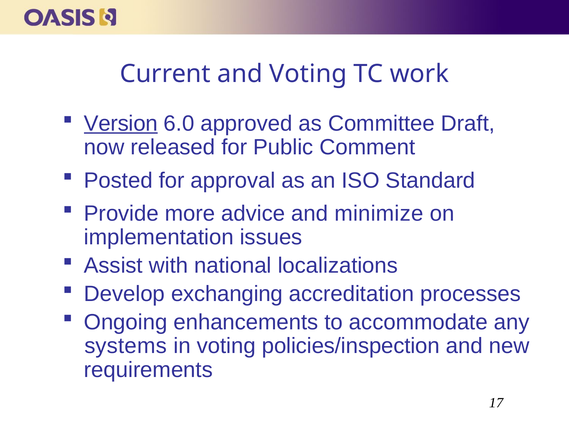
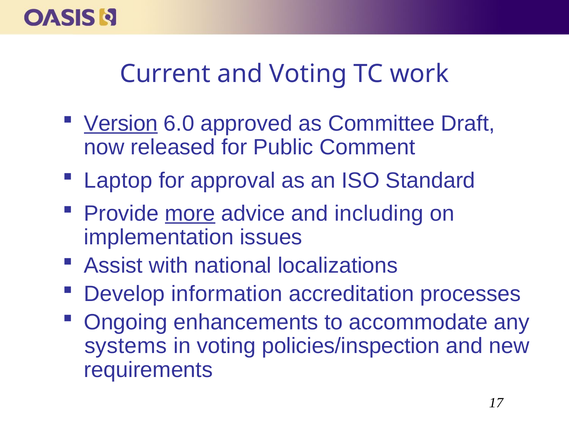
Posted: Posted -> Laptop (118, 181)
more underline: none -> present (190, 214)
minimize: minimize -> including (379, 214)
exchanging: exchanging -> information (227, 294)
